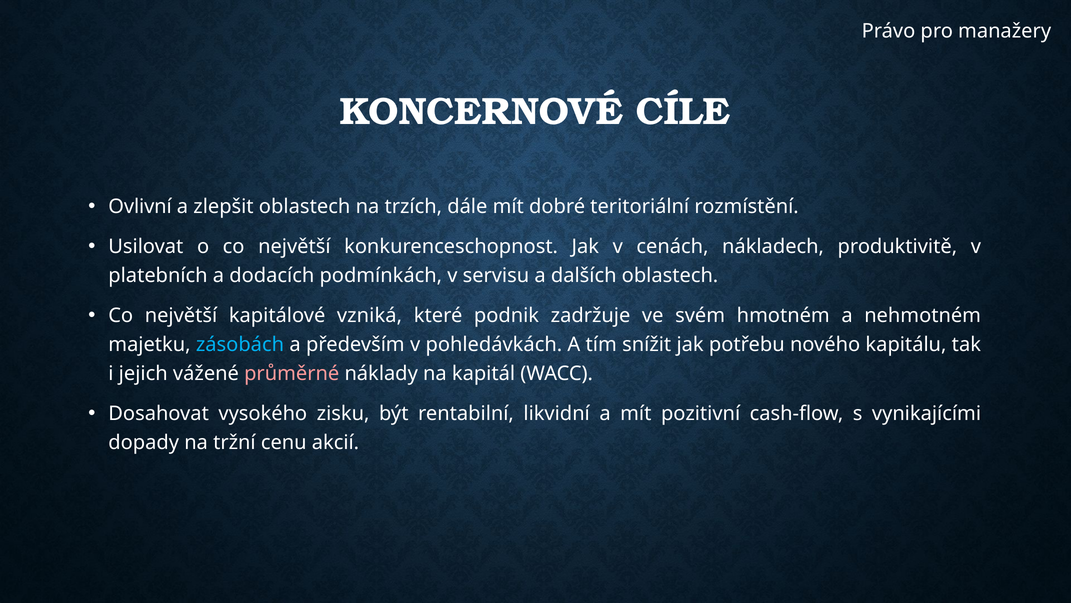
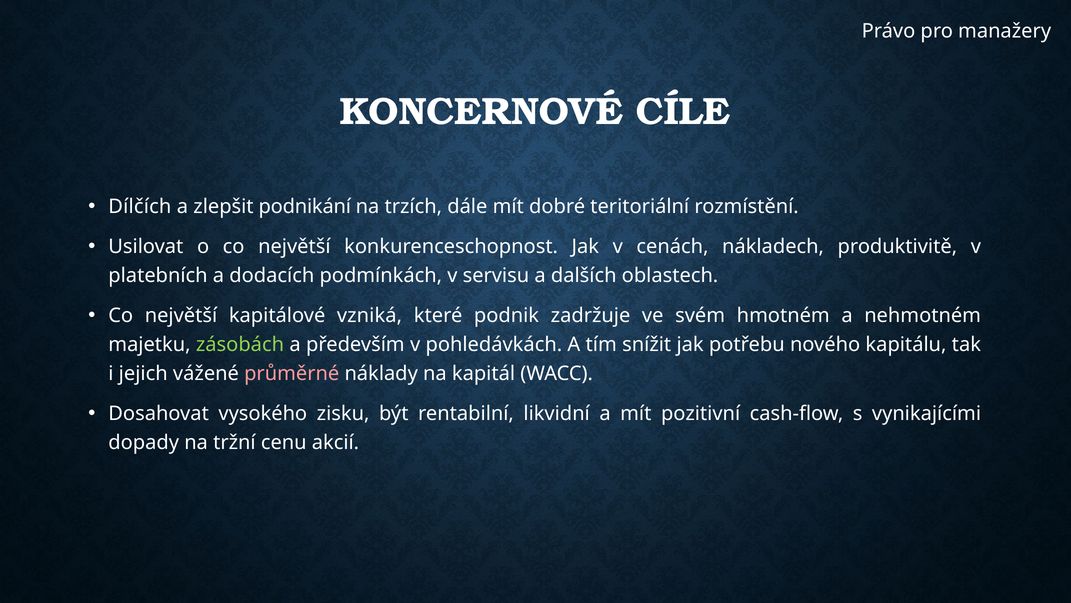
Ovlivní: Ovlivní -> Dílčích (140, 206)
zlepšit oblastech: oblastech -> podnikání (305, 206)
zásobách colour: light blue -> light green (240, 344)
